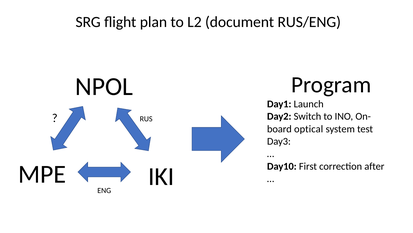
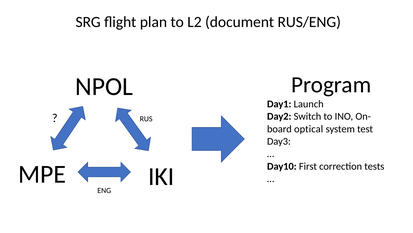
after: after -> tests (374, 166)
